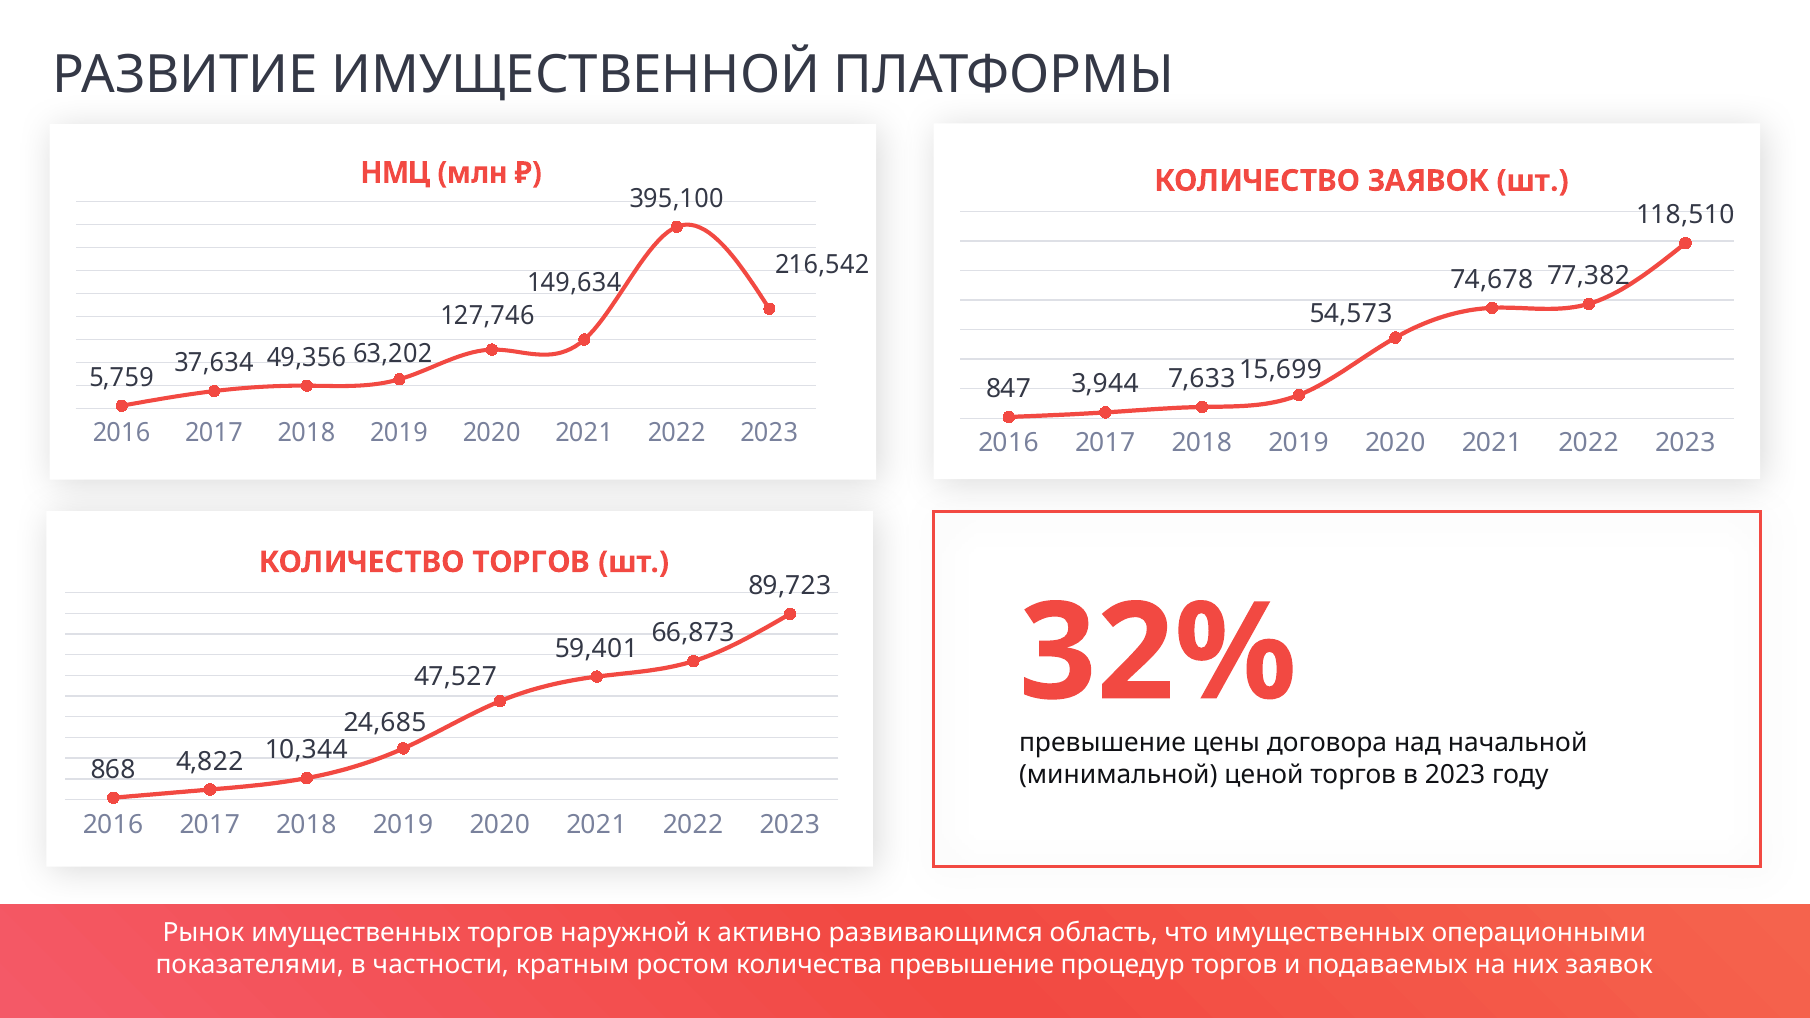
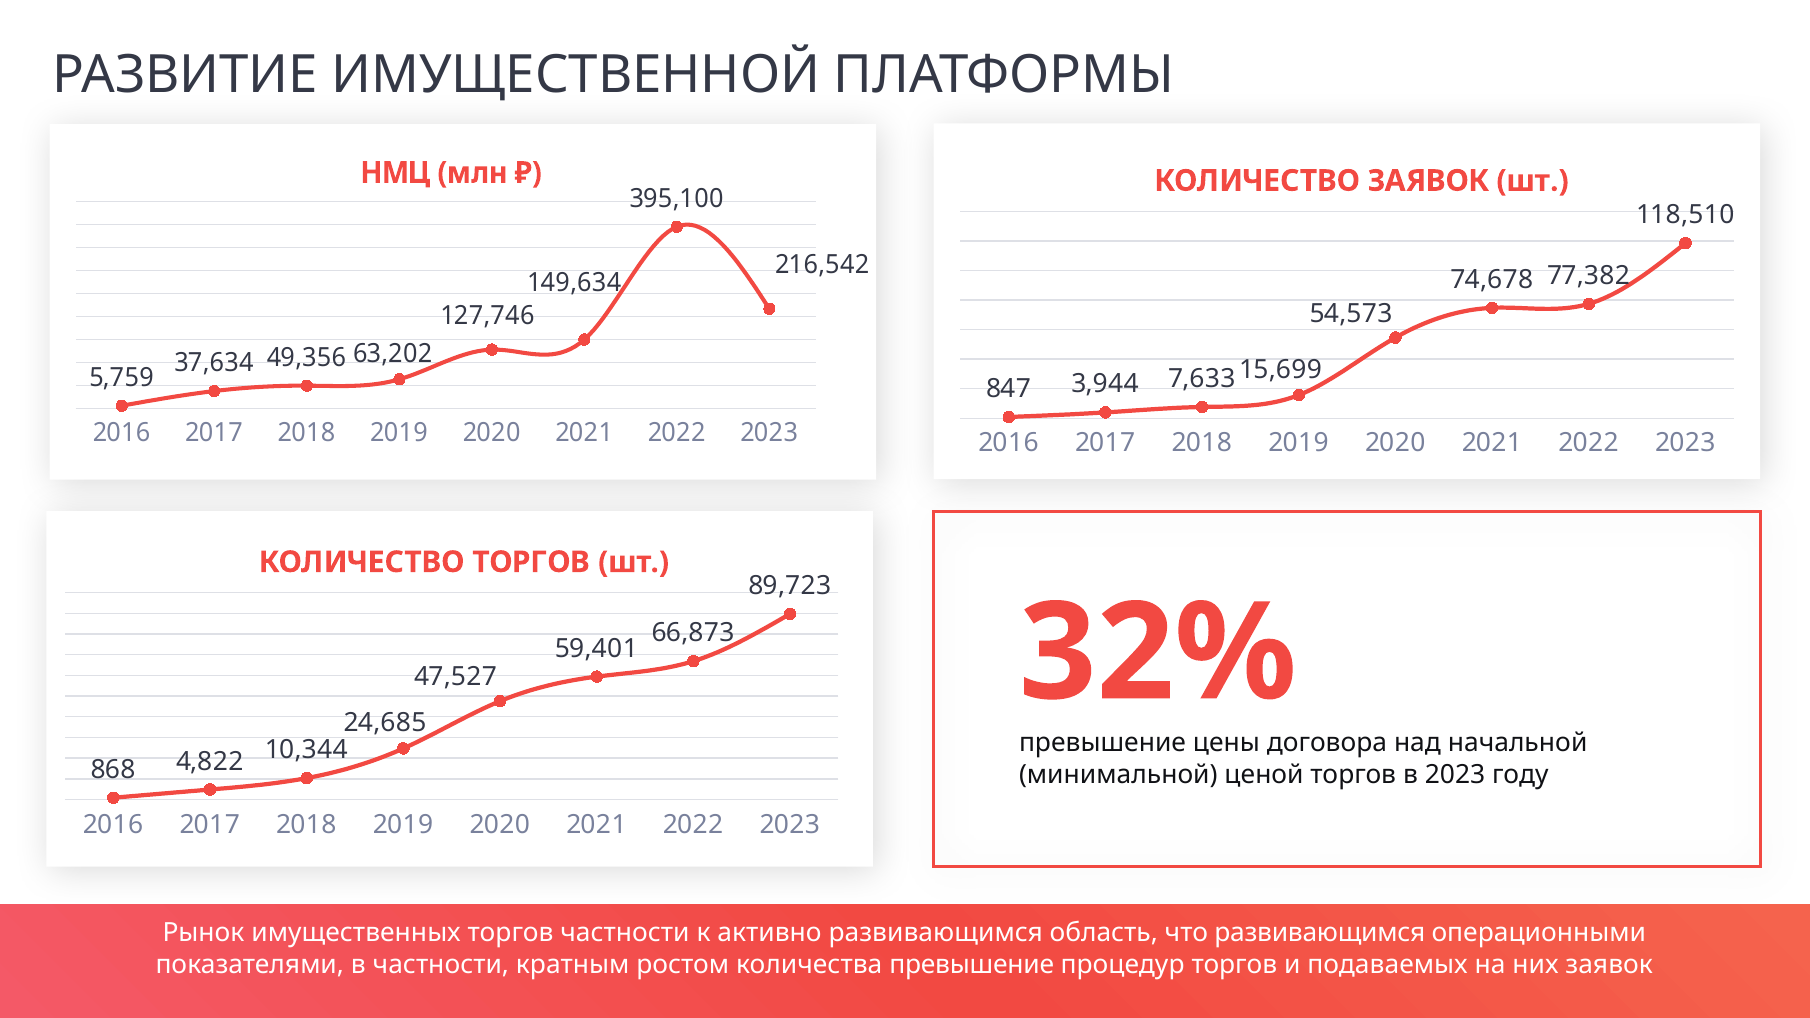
торгов наружной: наружной -> частности (625, 933)
что имущественных: имущественных -> развивающимся (1320, 933)
